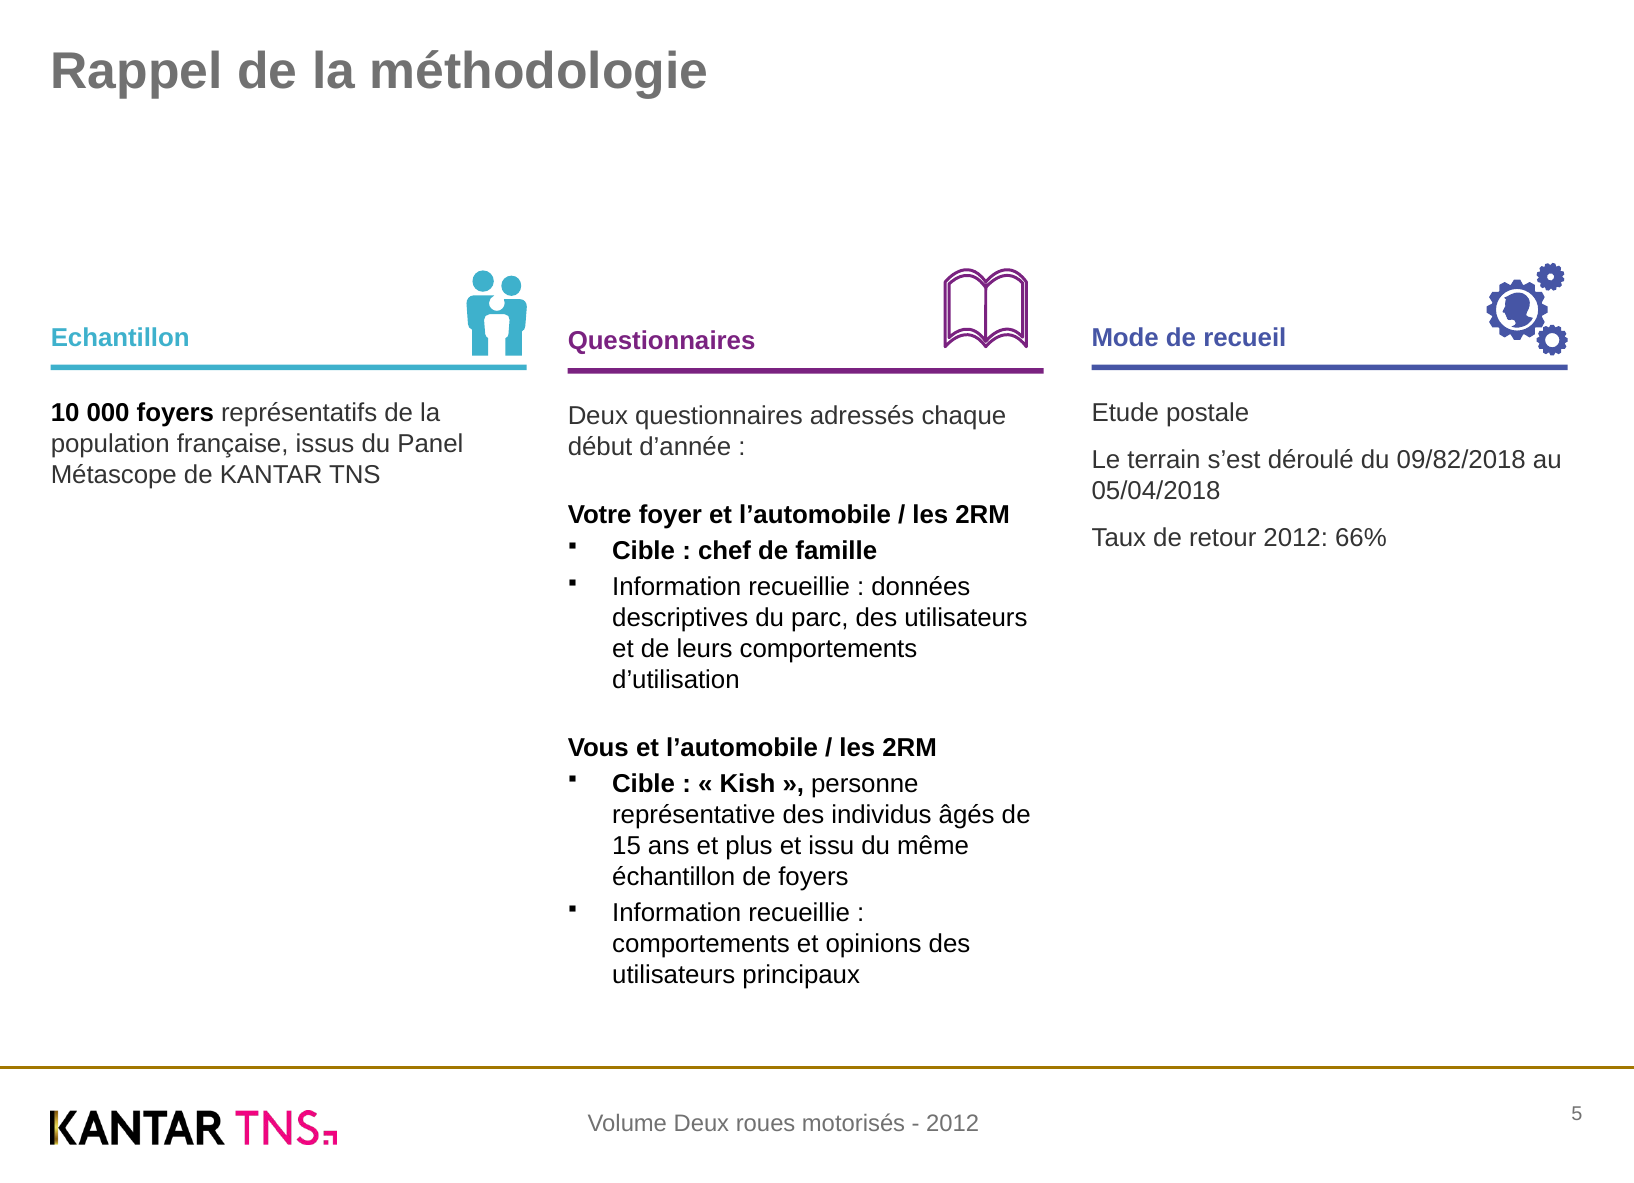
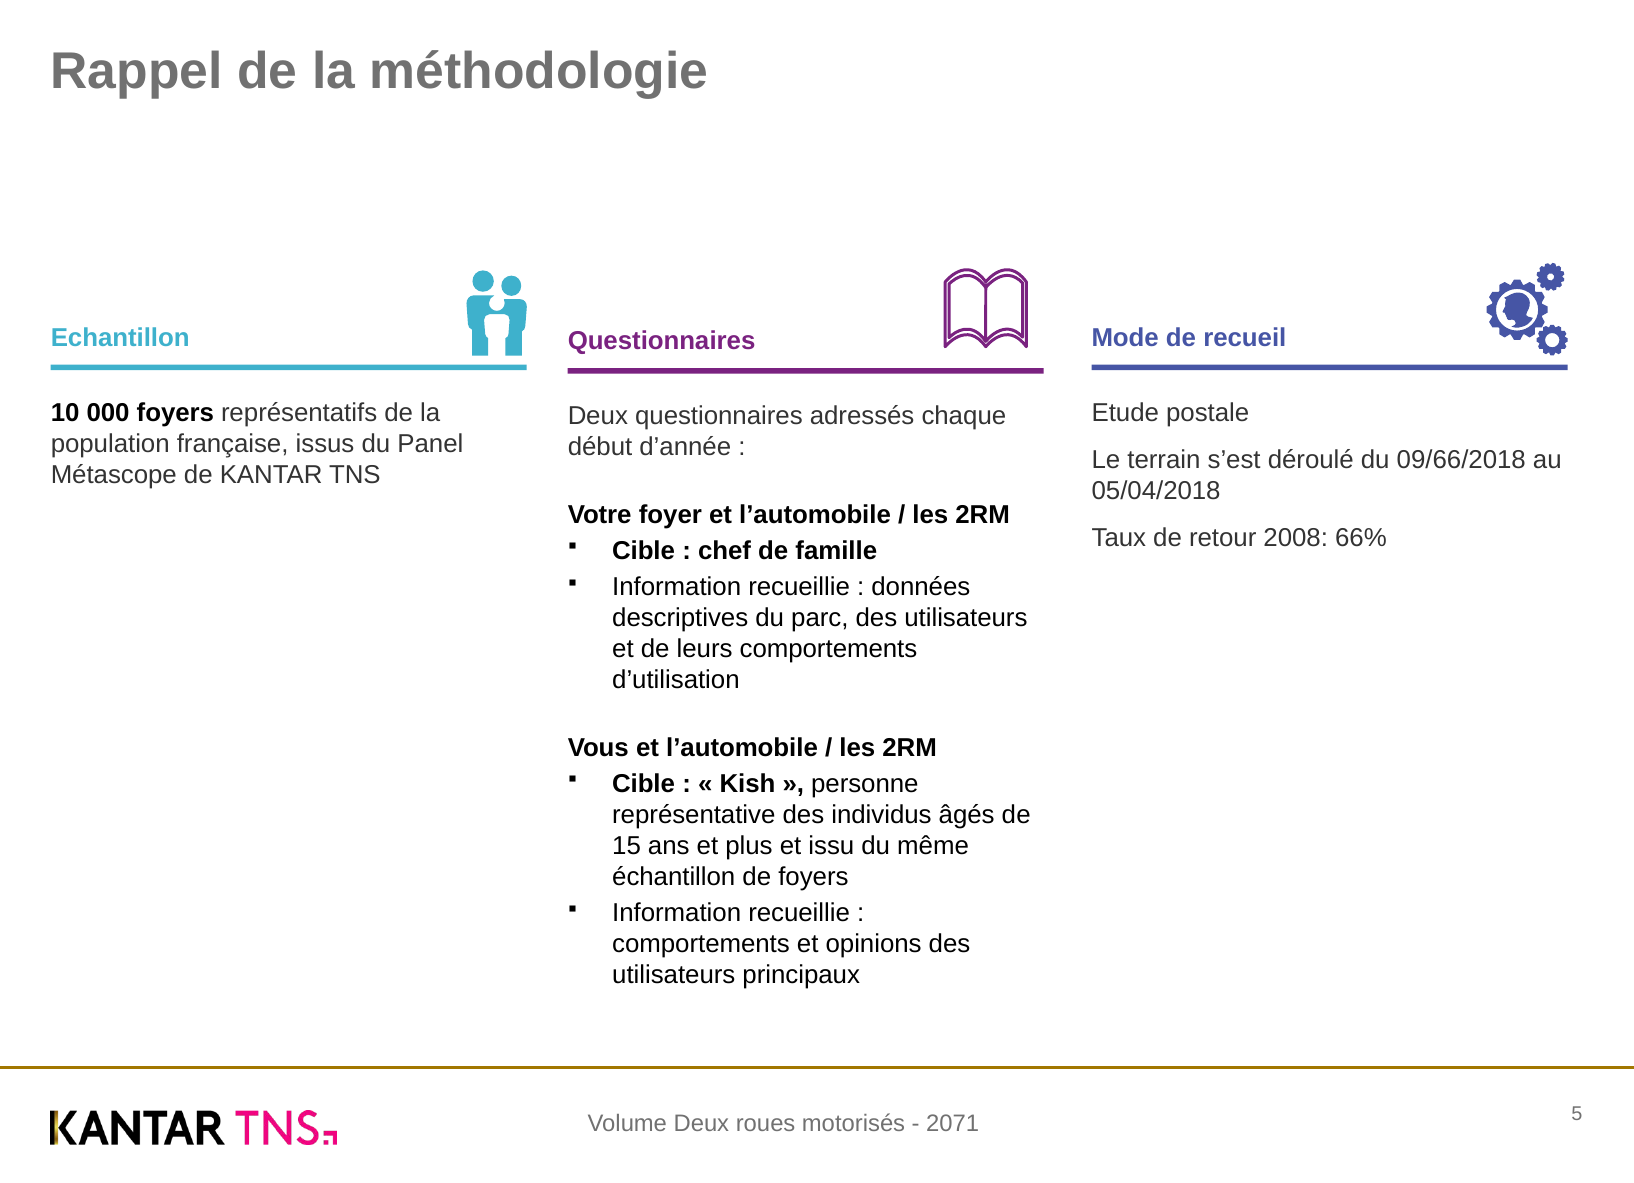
09/82/2018: 09/82/2018 -> 09/66/2018 (1461, 460)
retour 2012: 2012 -> 2008 (1296, 538)
2012: 2012 -> 2071 (953, 1124)
